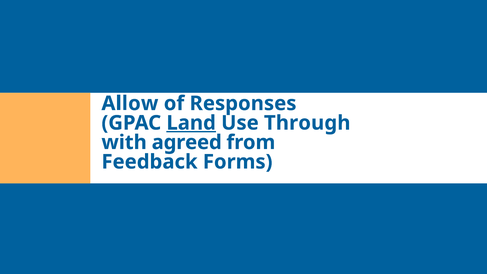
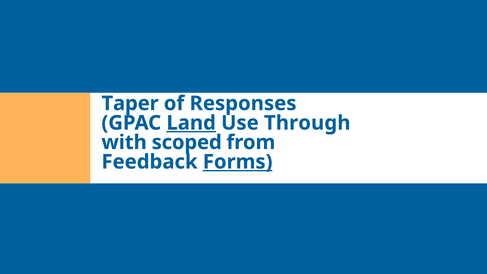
Allow: Allow -> Taper (130, 103)
agreed: agreed -> scoped (187, 142)
Forms underline: none -> present (238, 162)
